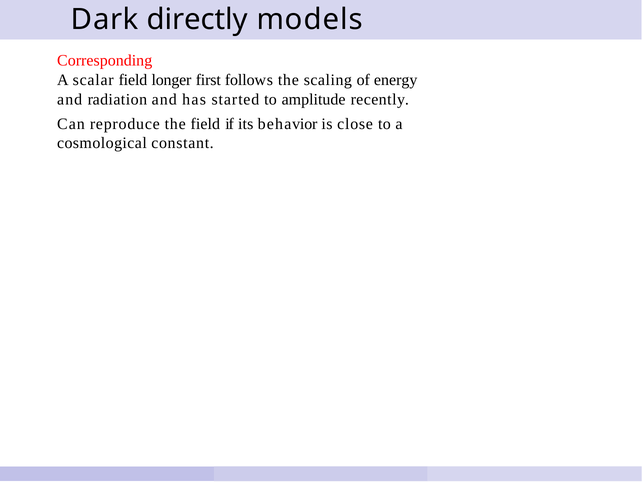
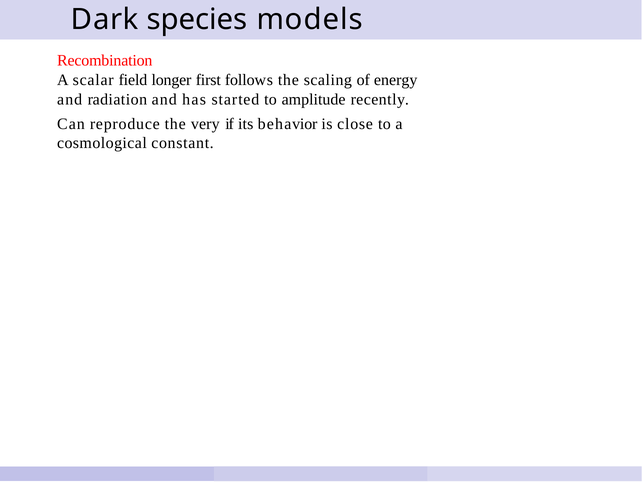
directly: directly -> species (197, 20)
Corresponding: Corresponding -> Recombination (105, 61)
the field: field -> very (205, 124)
